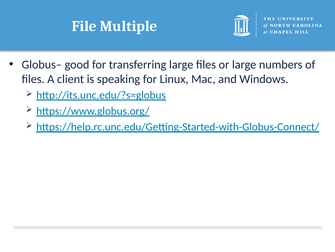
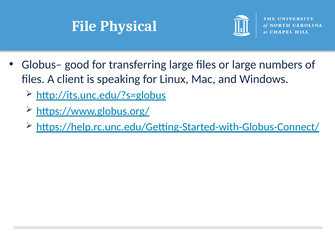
Multiple: Multiple -> Physical (129, 26)
